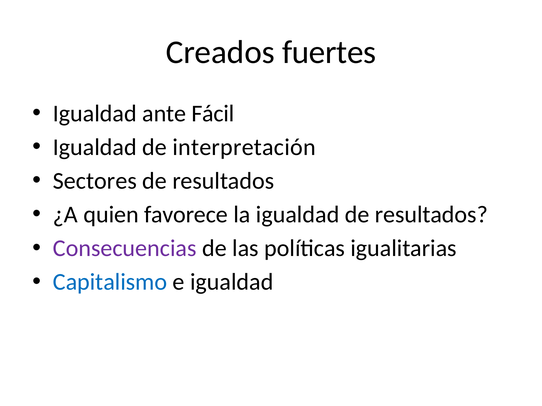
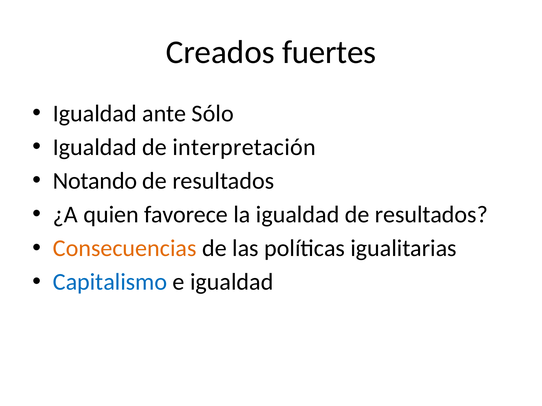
Fácil: Fácil -> Sólo (213, 114)
Sectores: Sectores -> Notando (95, 181)
Consecuencias colour: purple -> orange (125, 249)
